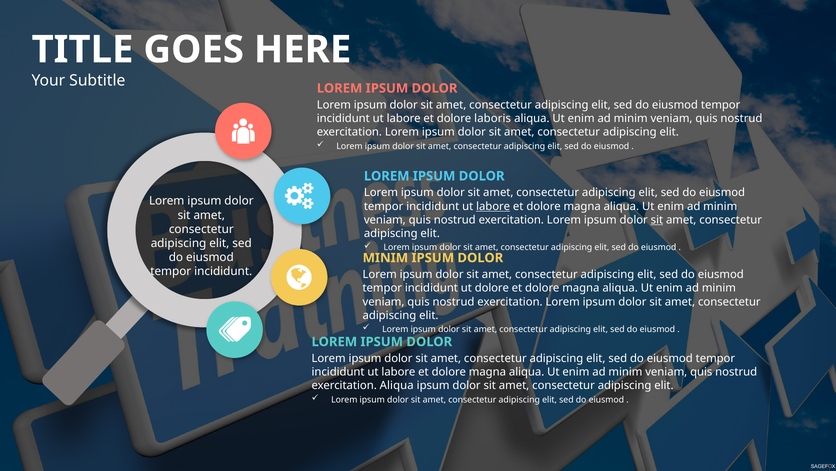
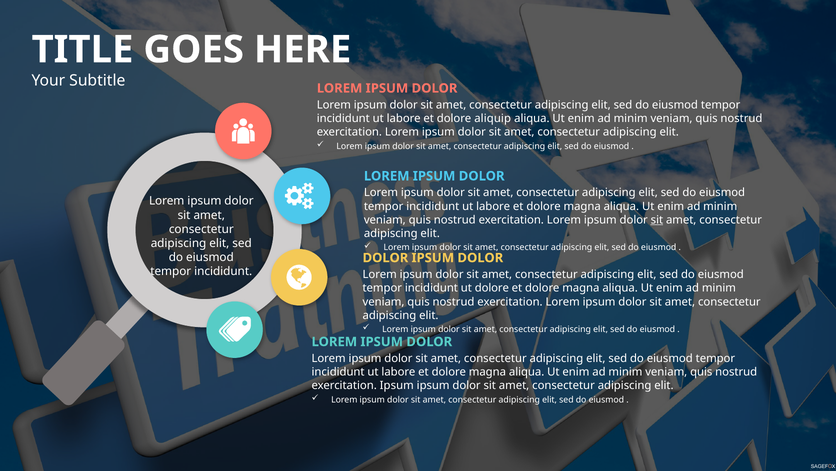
laboris: laboris -> aliquip (493, 118)
labore underline: present -> none (493, 206)
MINIM: MINIM -> DOLOR (385, 257)
exercitation Aliqua: Aliqua -> Ipsum (397, 385)
